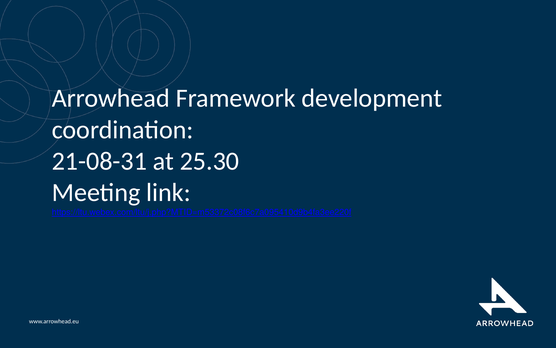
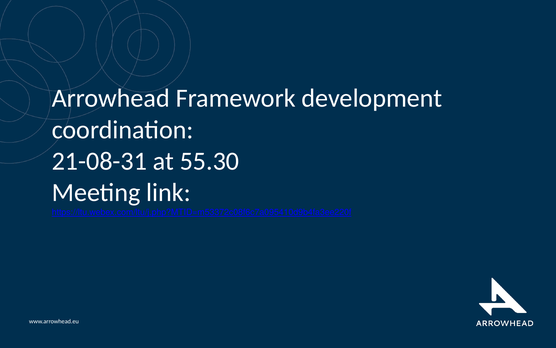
25.30: 25.30 -> 55.30 (209, 161)
